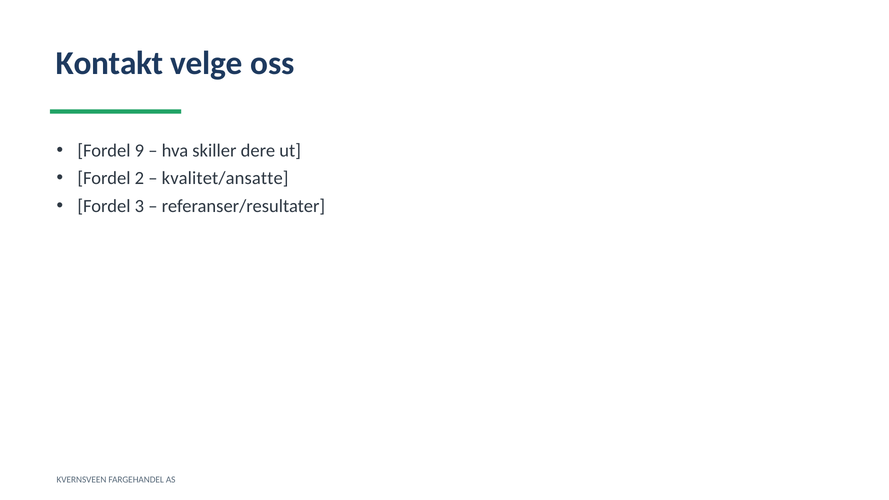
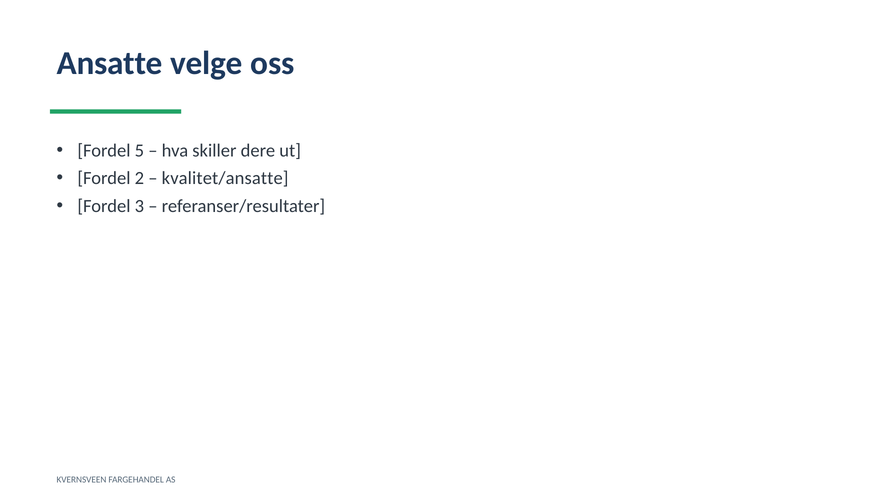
Kontakt: Kontakt -> Ansatte (110, 63)
9: 9 -> 5 (139, 151)
